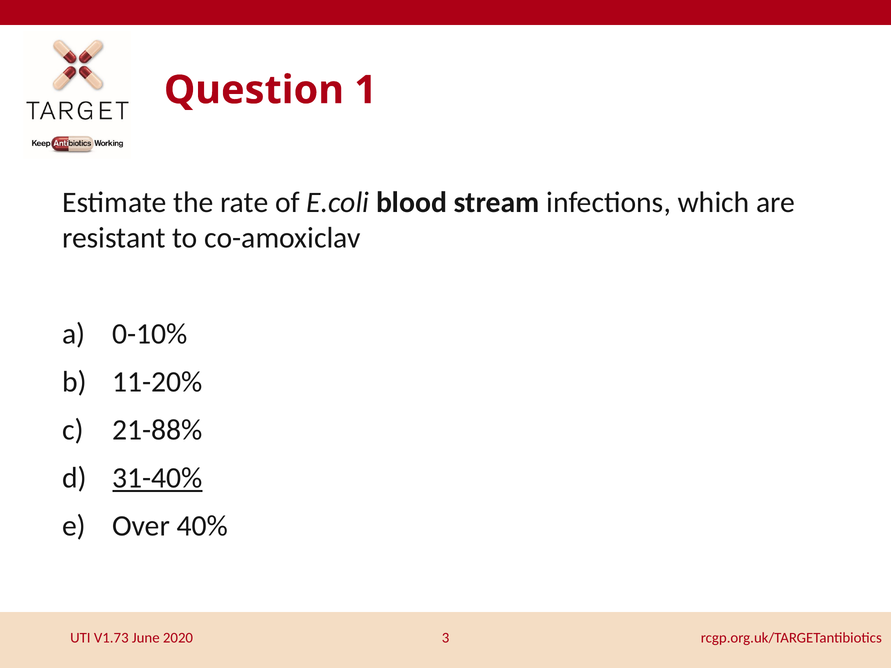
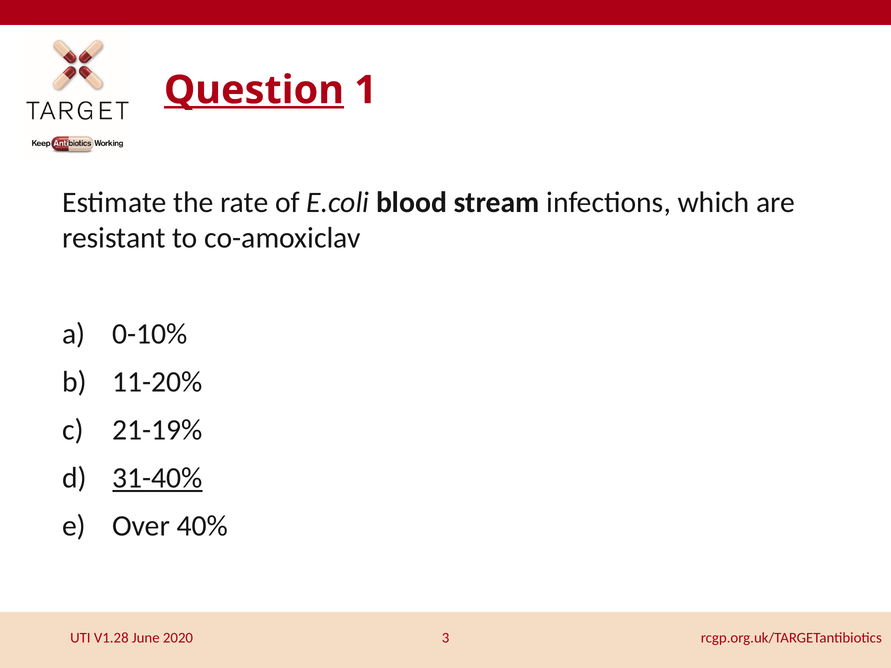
Question underline: none -> present (254, 90)
21-88%: 21-88% -> 21-19% (157, 430)
V1.73: V1.73 -> V1.28 (111, 638)
